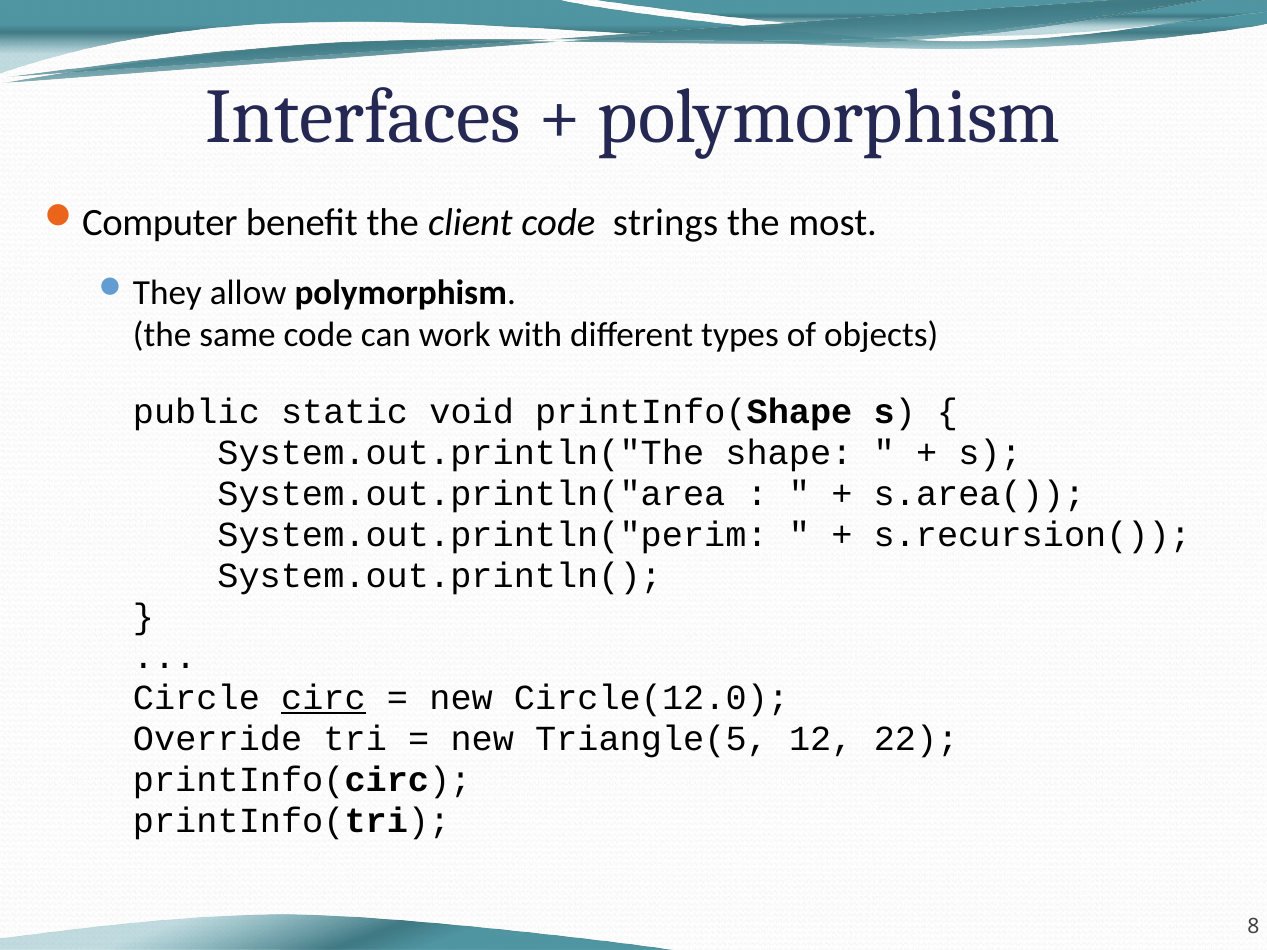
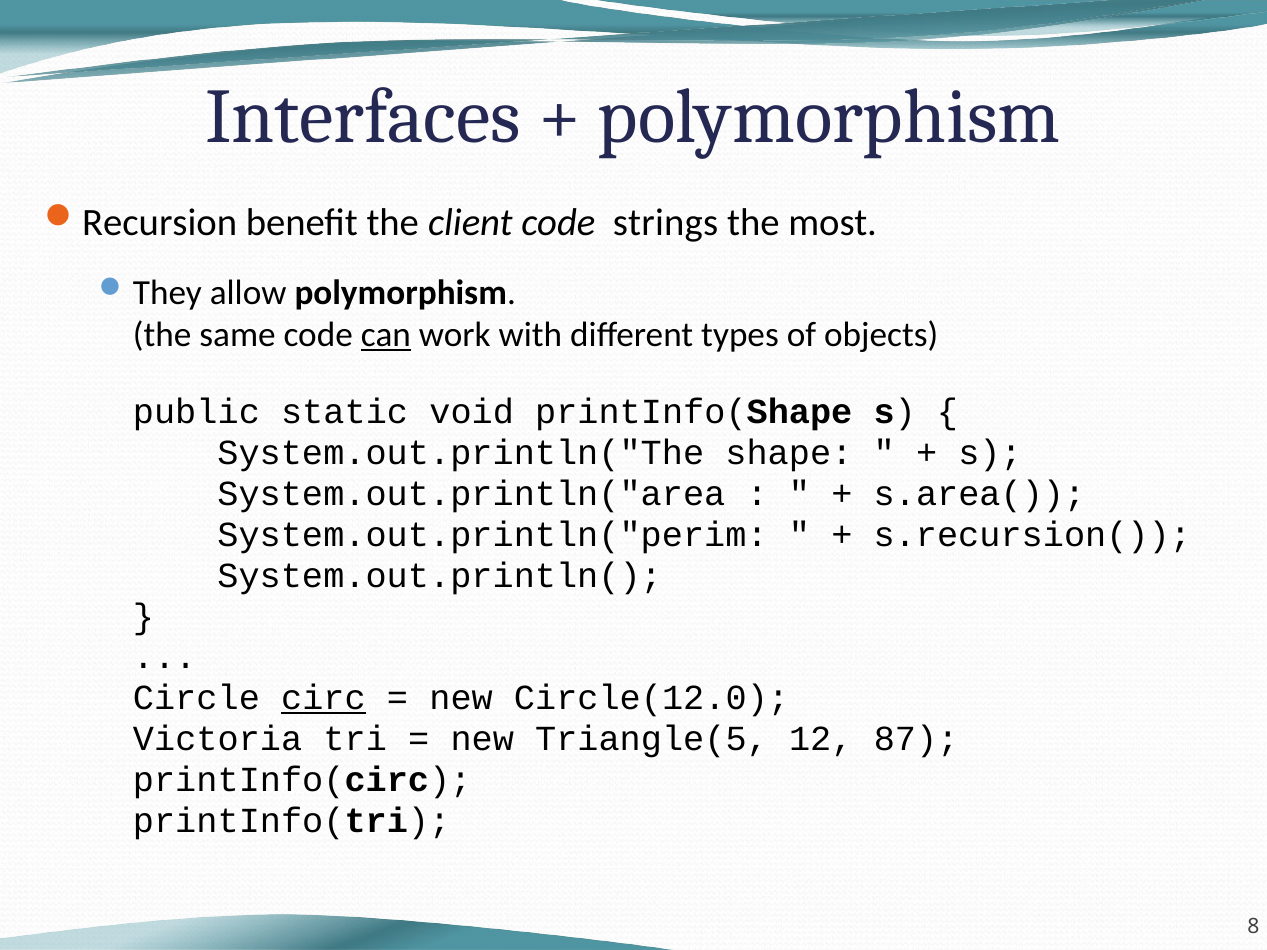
Computer: Computer -> Recursion (160, 222)
can underline: none -> present (386, 335)
Override: Override -> Victoria (218, 739)
22: 22 -> 87 (916, 739)
